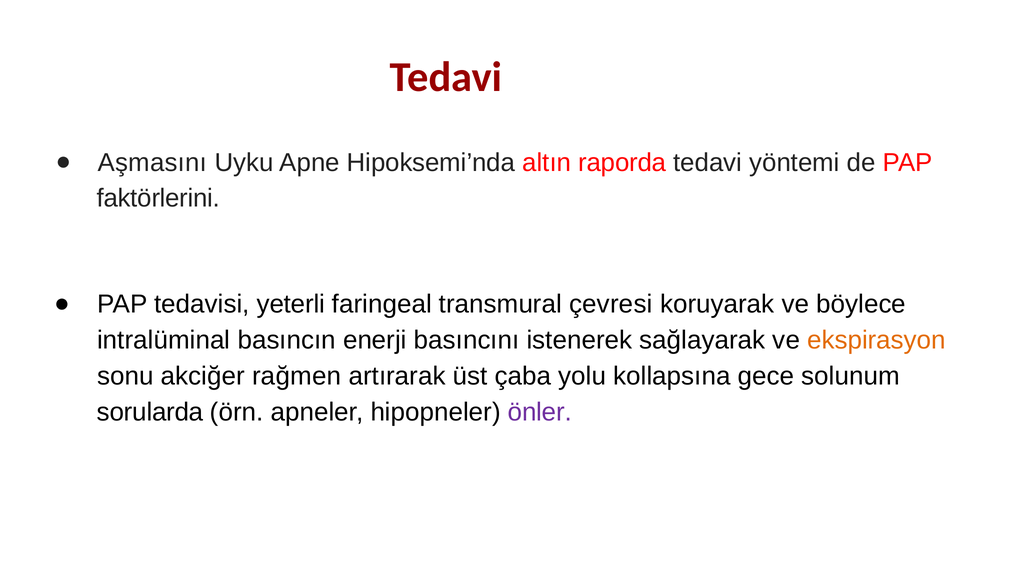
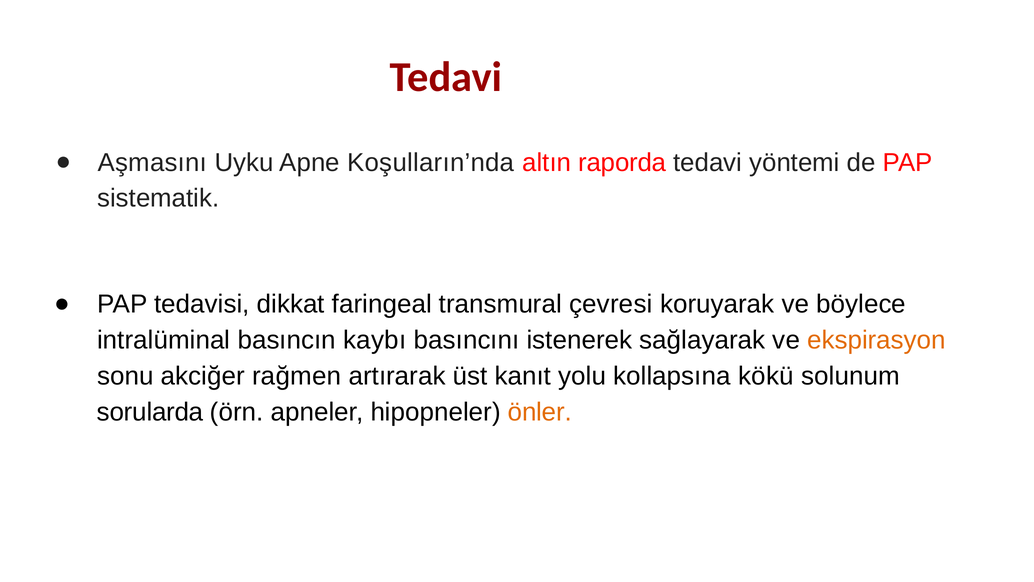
Hipoksemi’nda: Hipoksemi’nda -> Koşulların’nda (431, 163)
faktörlerini: faktörlerini -> sistematik (158, 198)
yeterli: yeterli -> dikkat (291, 304)
enerji: enerji -> kaybı (375, 340)
çaba: çaba -> kanıt (523, 376)
gece: gece -> kökü (766, 376)
önler colour: purple -> orange (540, 412)
